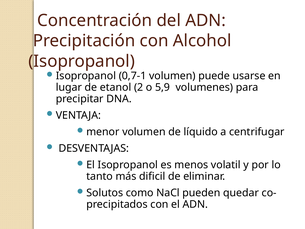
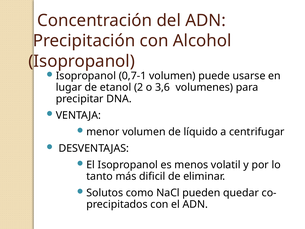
5,9: 5,9 -> 3,6 (163, 87)
